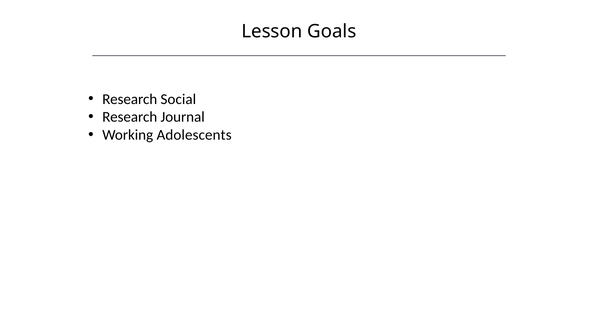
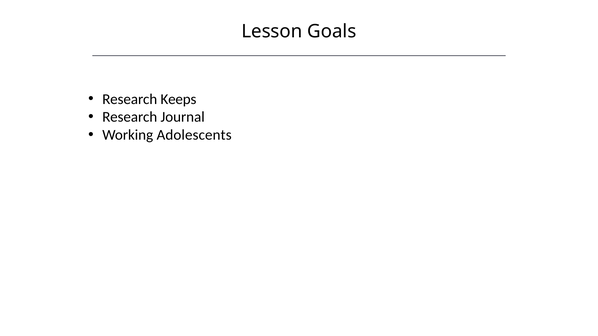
Social: Social -> Keeps (178, 99)
